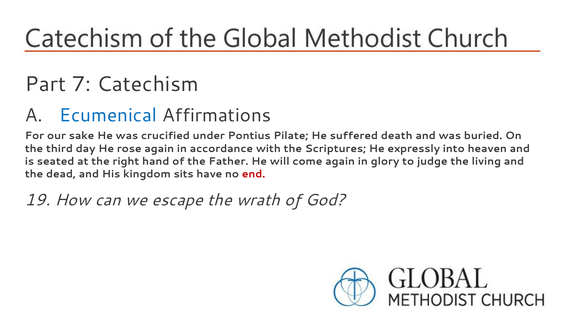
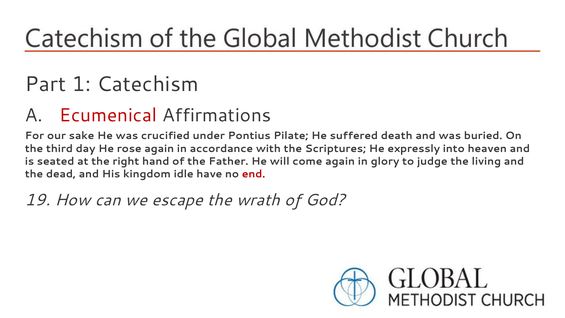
7: 7 -> 1 (81, 84)
Ecumenical colour: blue -> red (108, 115)
sits: sits -> idle (184, 174)
